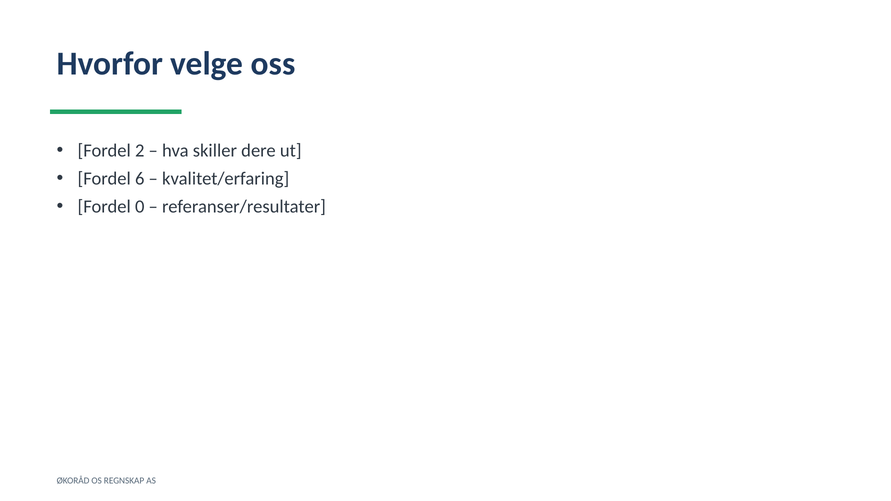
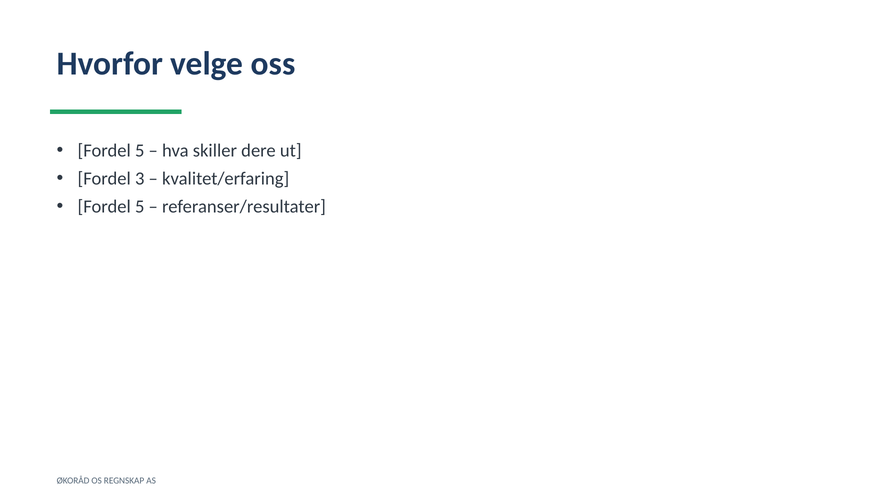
2: 2 -> 5 (140, 151)
6: 6 -> 3 (140, 179)
0: 0 -> 5 (140, 207)
